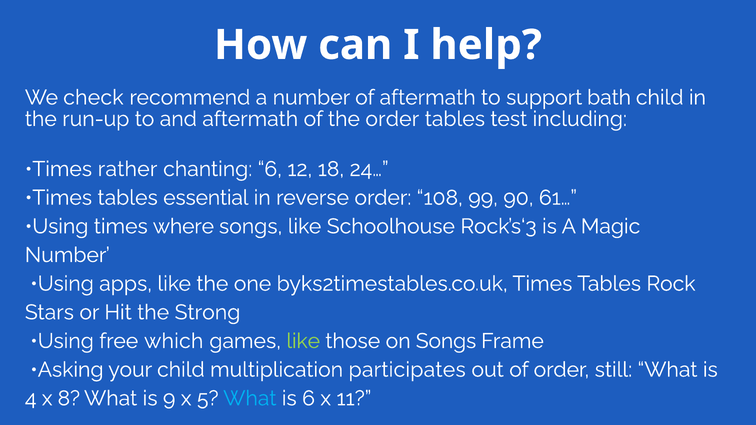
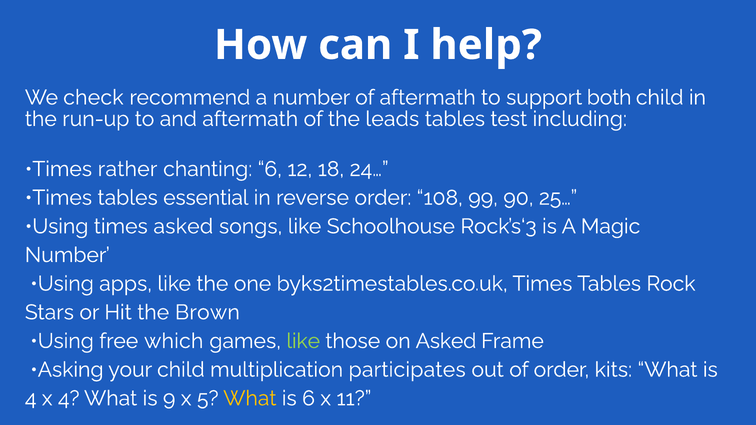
bath: bath -> both (609, 98)
the order: order -> leads (392, 119)
61…: 61… -> 25… (558, 198)
times where: where -> asked (183, 226)
Strong: Strong -> Brown (207, 313)
on Songs: Songs -> Asked (446, 341)
still: still -> kits (613, 370)
x 8: 8 -> 4 (69, 399)
What colour: light blue -> yellow (250, 399)
